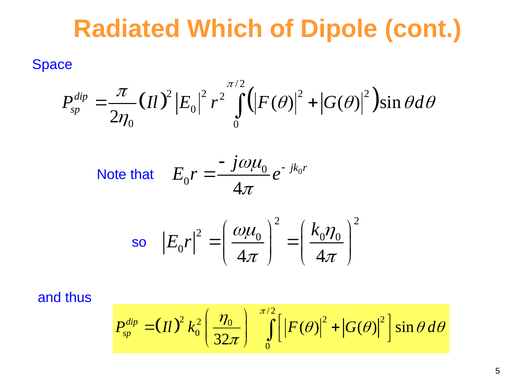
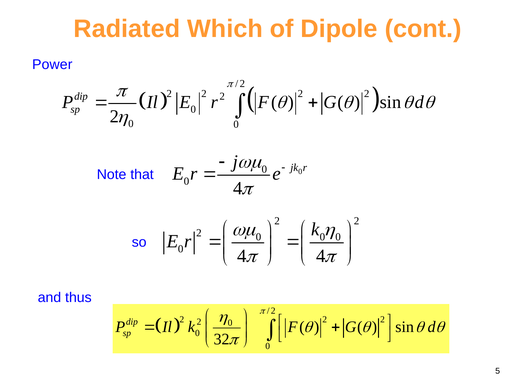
Space: Space -> Power (52, 64)
